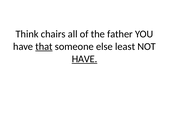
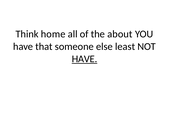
chairs: chairs -> home (53, 34)
father: father -> about (120, 34)
that underline: present -> none (44, 46)
